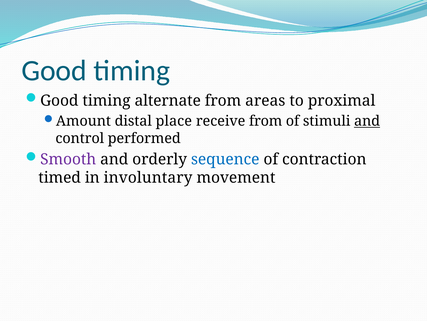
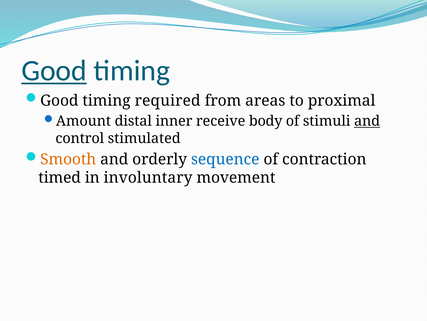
Good underline: none -> present (54, 71)
alternate: alternate -> required (168, 100)
place: place -> inner (174, 121)
receive from: from -> body (266, 121)
performed: performed -> stimulated (144, 138)
Smooth colour: purple -> orange (68, 159)
